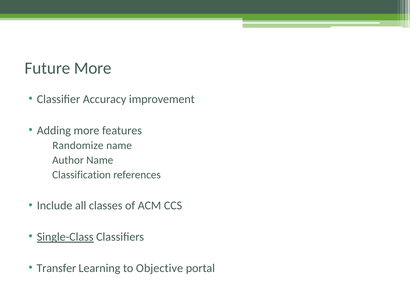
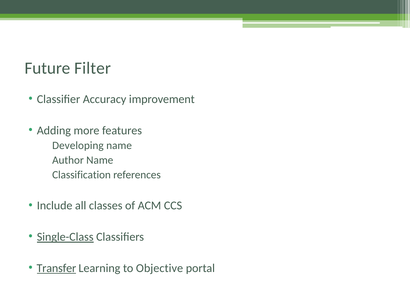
Future More: More -> Filter (93, 68)
Randomize: Randomize -> Developing (78, 145)
Transfer underline: none -> present (56, 268)
